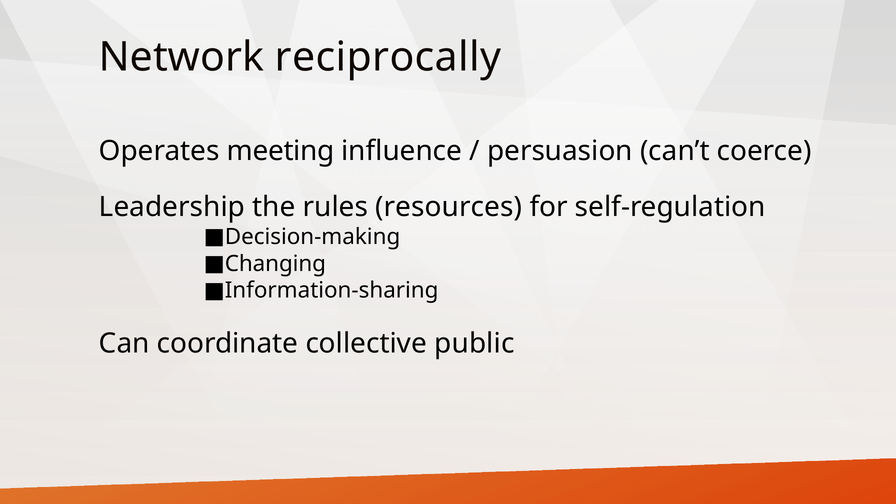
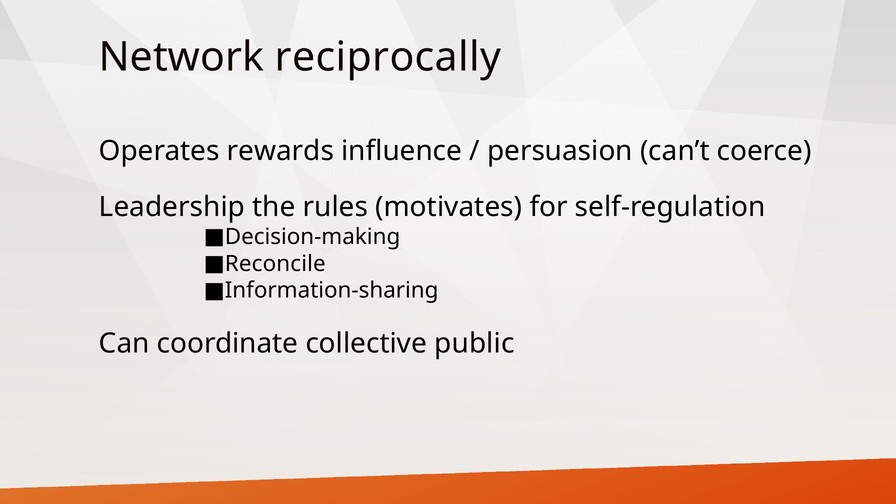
meeting: meeting -> rewards (280, 151)
resources: resources -> motivates (449, 207)
Changing: Changing -> Reconcile (275, 264)
